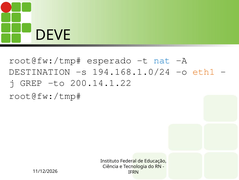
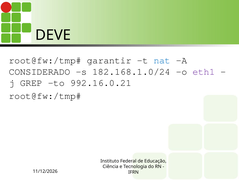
esperado: esperado -> garantir (109, 60)
DESTINATION: DESTINATION -> CONSIDERADO (40, 71)
194.168.1.0/24: 194.168.1.0/24 -> 182.168.1.0/24 (131, 71)
eth1 colour: orange -> purple (204, 71)
200.14.1.22: 200.14.1.22 -> 992.16.0.21 (101, 82)
